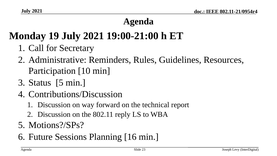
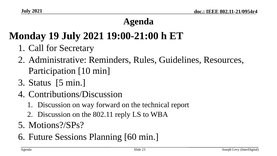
16: 16 -> 60 (130, 137)
